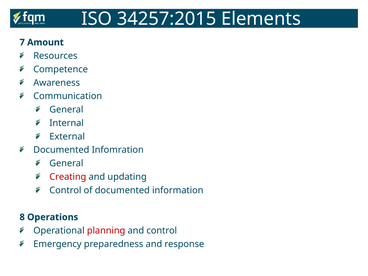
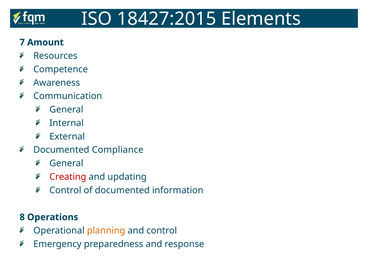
34257:2015: 34257:2015 -> 18427:2015 (167, 19)
Infomration: Infomration -> Compliance (118, 150)
planning colour: red -> orange (106, 231)
